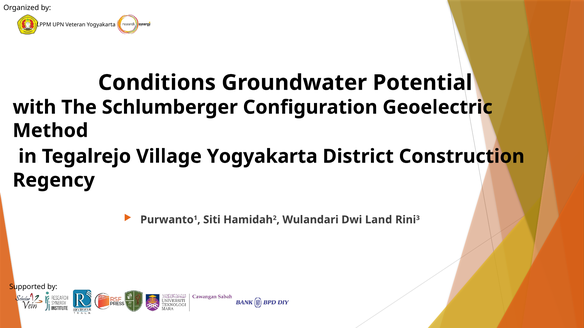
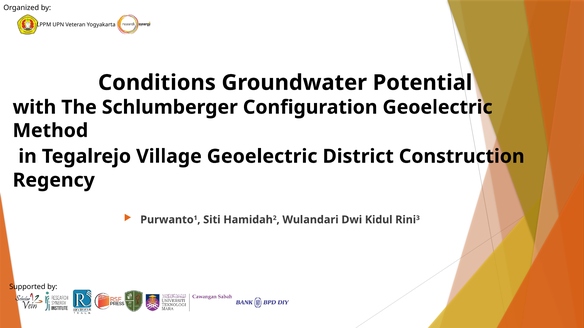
Village Yogyakarta: Yogyakarta -> Geoelectric (262, 157)
Land: Land -> Kidul (379, 220)
